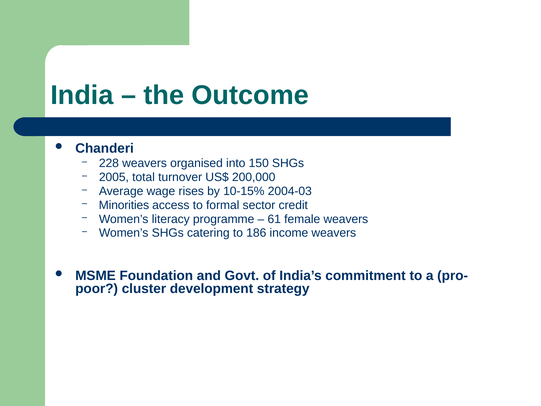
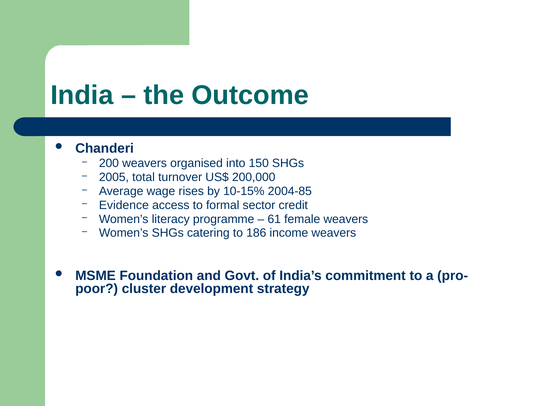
228: 228 -> 200 (109, 163)
2004-03: 2004-03 -> 2004-85 (290, 191)
Minorities: Minorities -> Evidence (124, 205)
